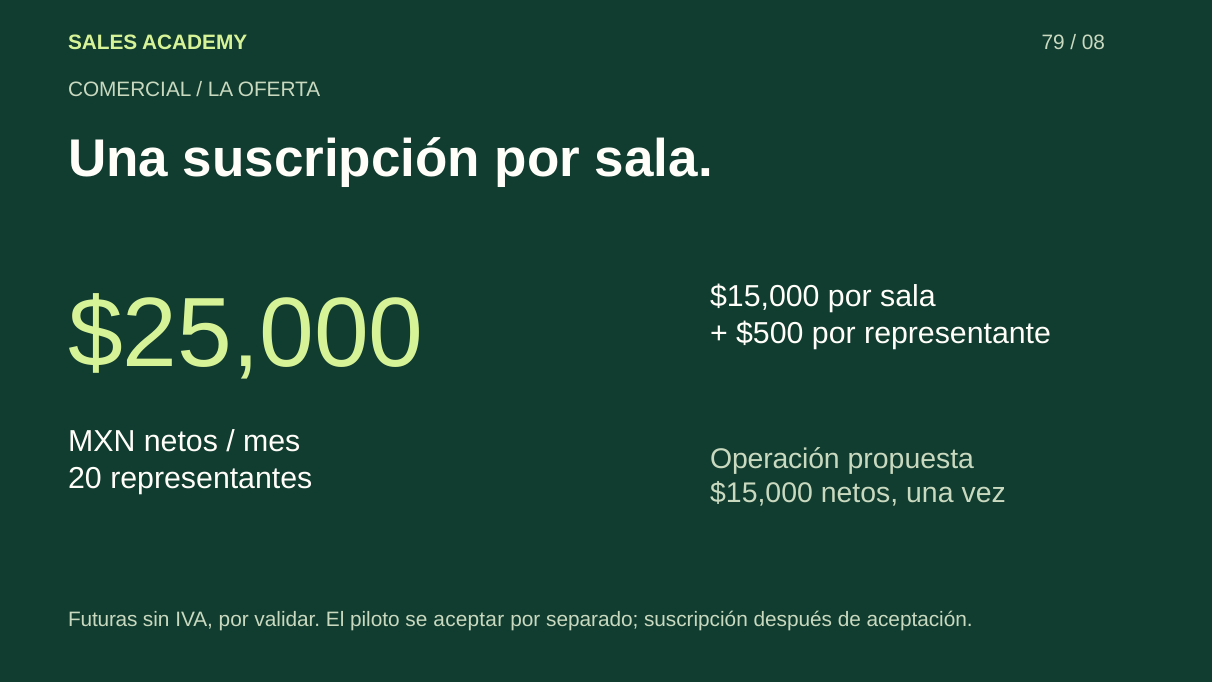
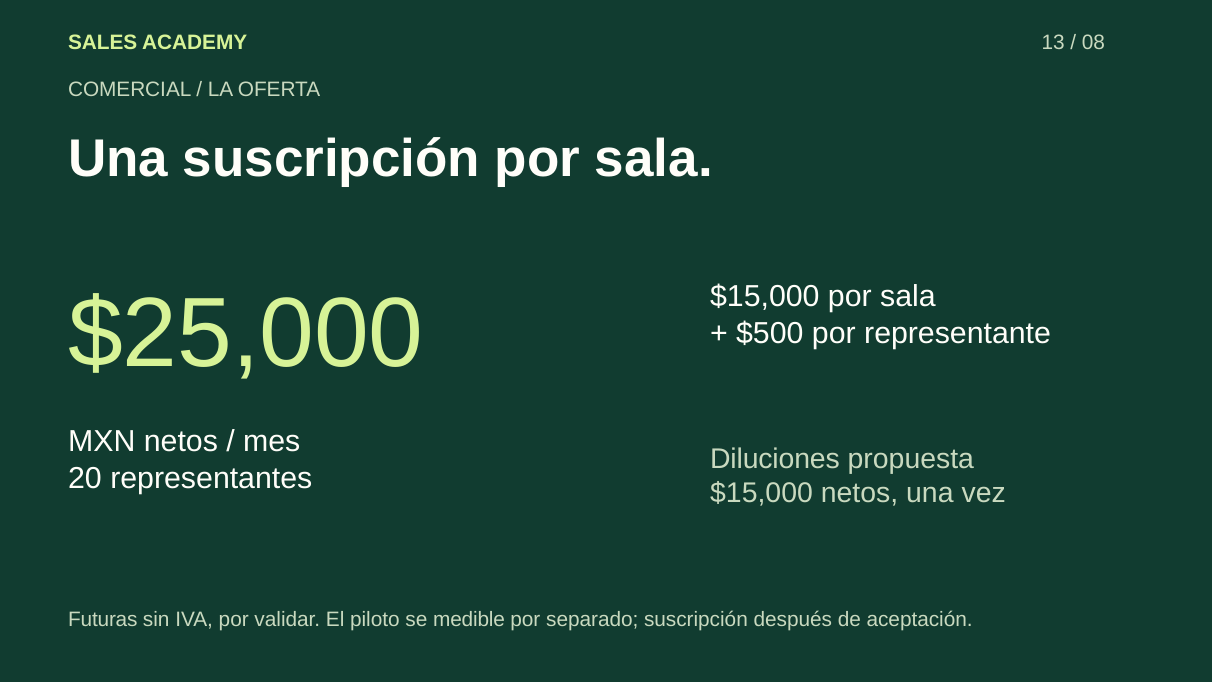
79: 79 -> 13 (1053, 42)
Operación: Operación -> Diluciones (775, 459)
aceptar: aceptar -> medible (469, 619)
